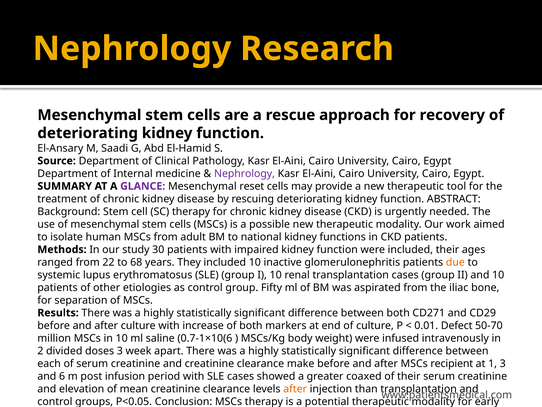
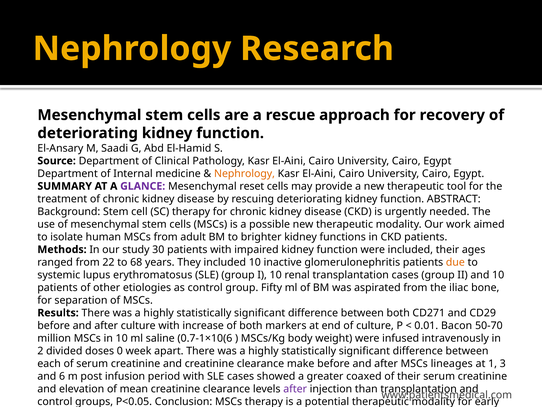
Nephrology colour: purple -> orange (245, 173)
national: national -> brighter (261, 237)
Defect: Defect -> Bacon (457, 325)
doses 3: 3 -> 0 (120, 350)
recipient: recipient -> lineages (452, 363)
after colour: orange -> purple (295, 388)
